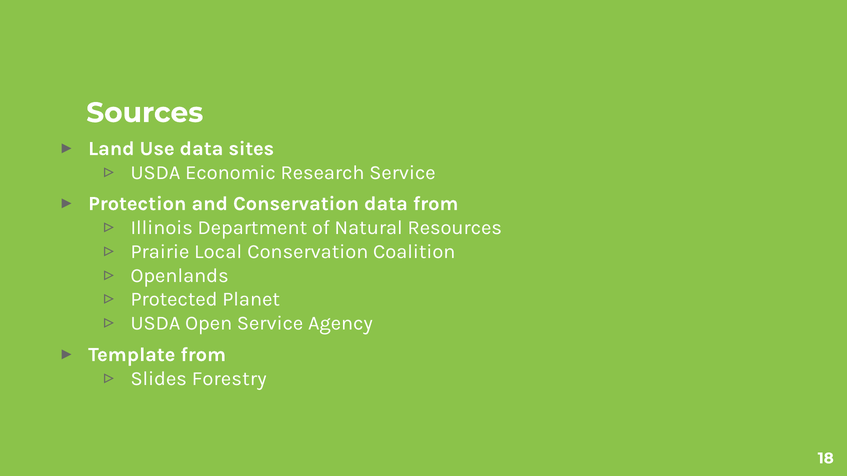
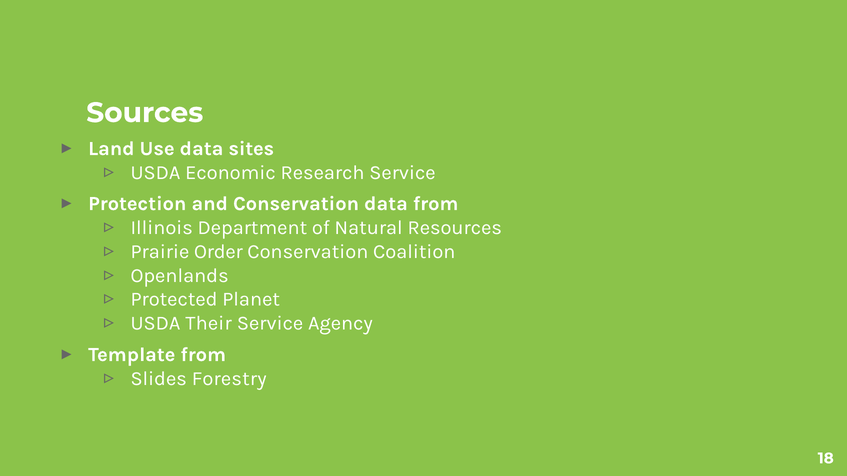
Local: Local -> Order (218, 252)
Open: Open -> Their (209, 324)
